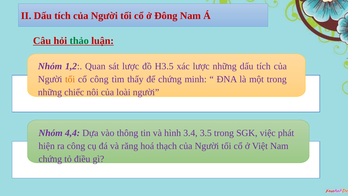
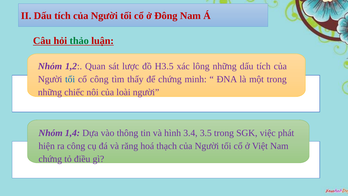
xác lược: lược -> lông (201, 66)
tối colour: orange -> blue (70, 79)
4,4: 4,4 -> 1,4 (72, 133)
